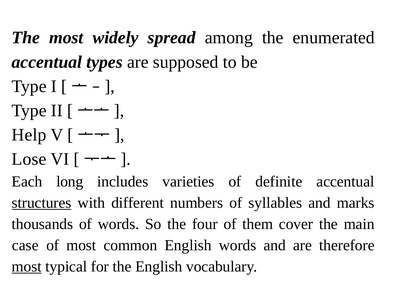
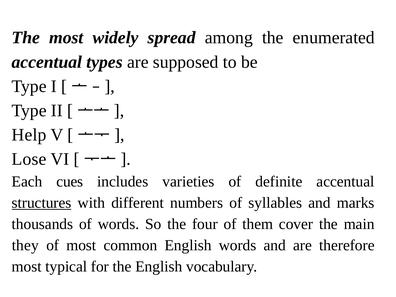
long: long -> cues (70, 182)
case: case -> they (25, 245)
most underline: present -> none (27, 267)
